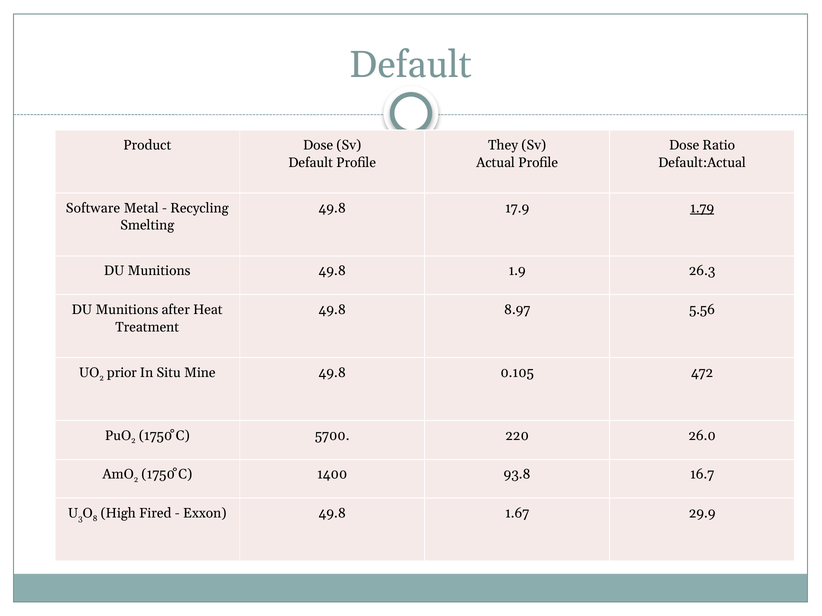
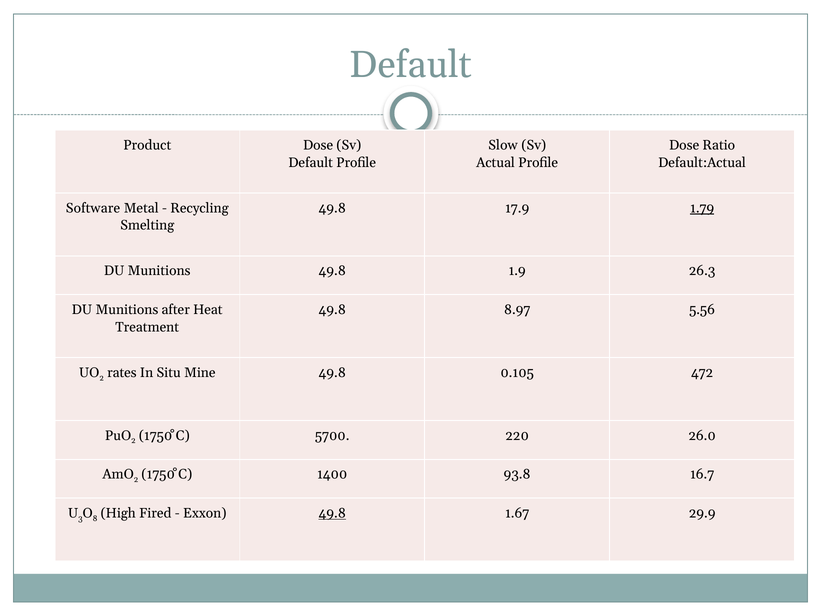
They: They -> Slow (503, 145)
prior: prior -> rates (122, 373)
49.8 underline: none -> present (332, 514)
